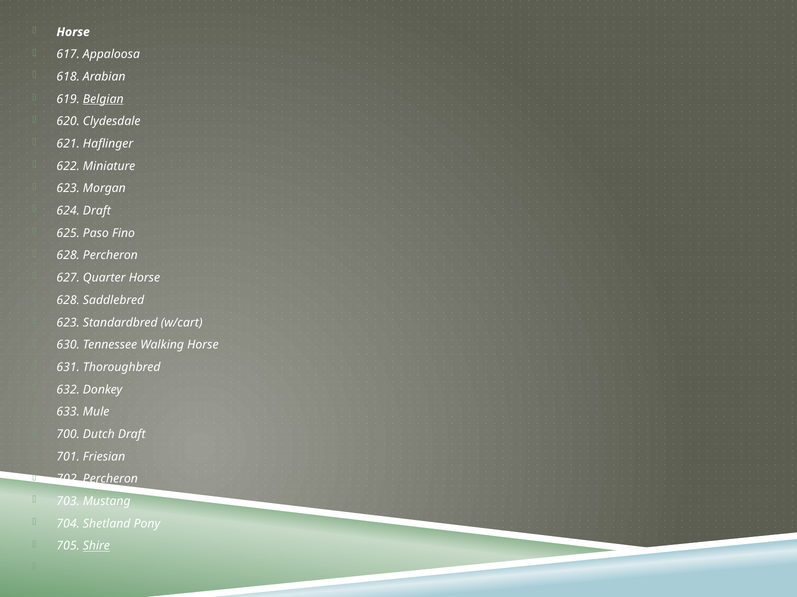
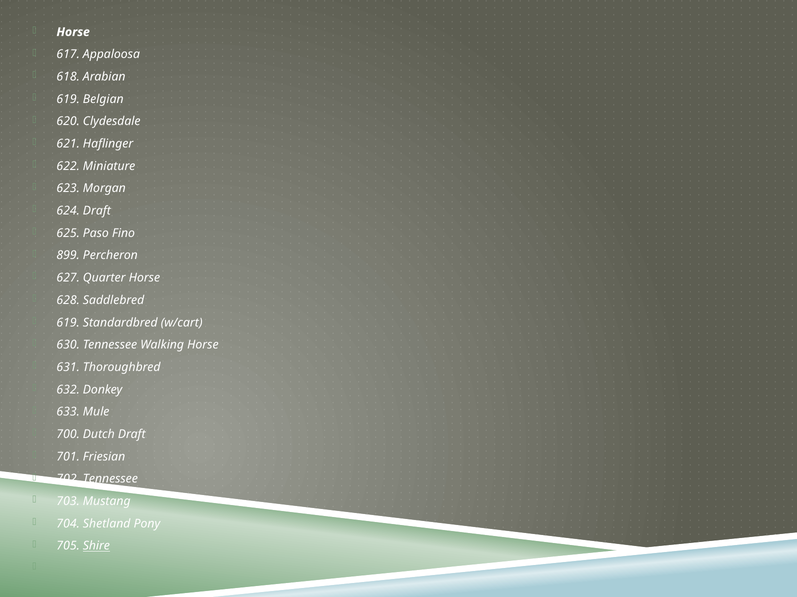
Belgian underline: present -> none (103, 99)
628: 628 -> 899 (68, 256)
623: 623 -> 619 (68, 323)
702 Percheron: Percheron -> Tennessee (110, 480)
